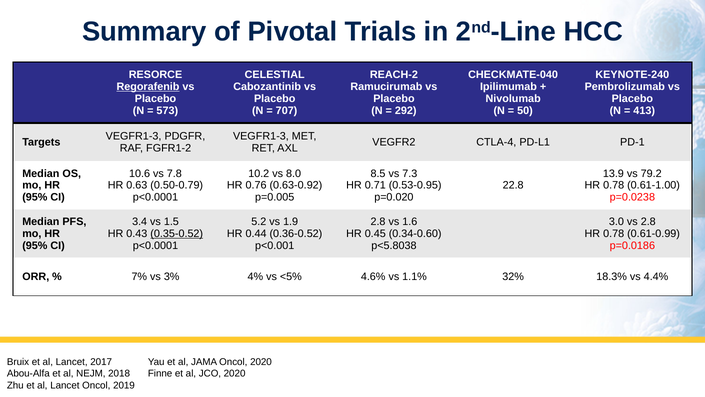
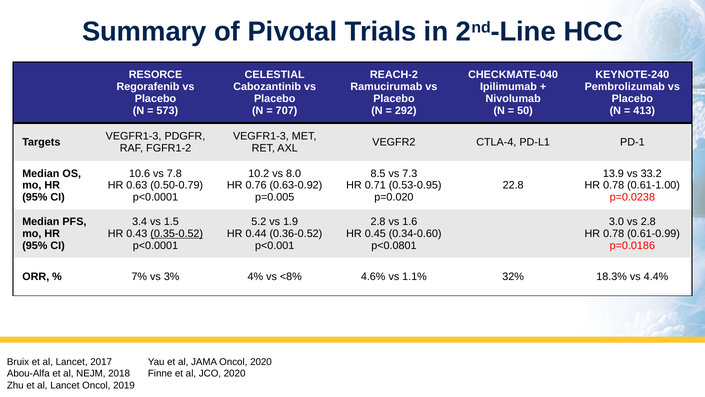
Regorafenib underline: present -> none (148, 87)
79.2: 79.2 -> 33.2 (651, 173)
p<5.8038: p<5.8038 -> p<0.0801 (394, 246)
<5%: <5% -> <8% (291, 277)
